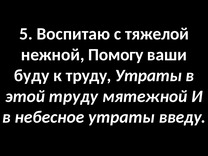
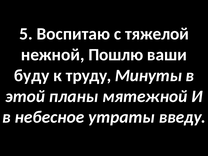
Помогу: Помогу -> Пошлю (116, 55)
труду Утраты: Утраты -> Минуты (148, 75)
этой труду: труду -> планы (74, 96)
